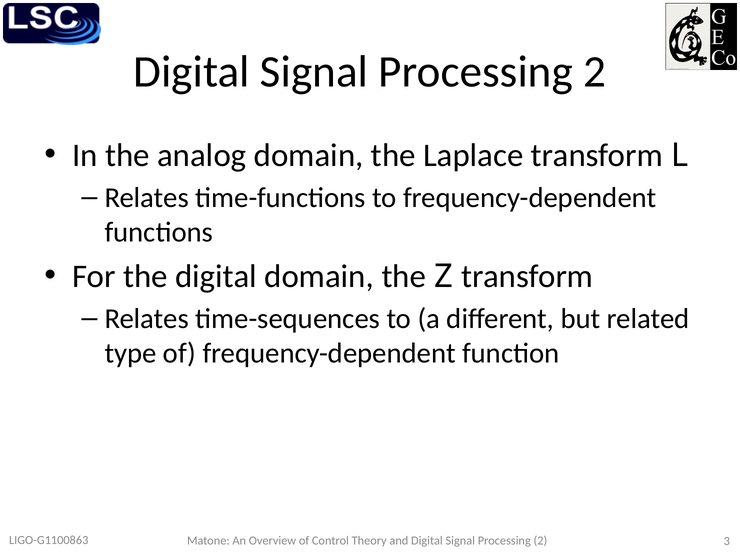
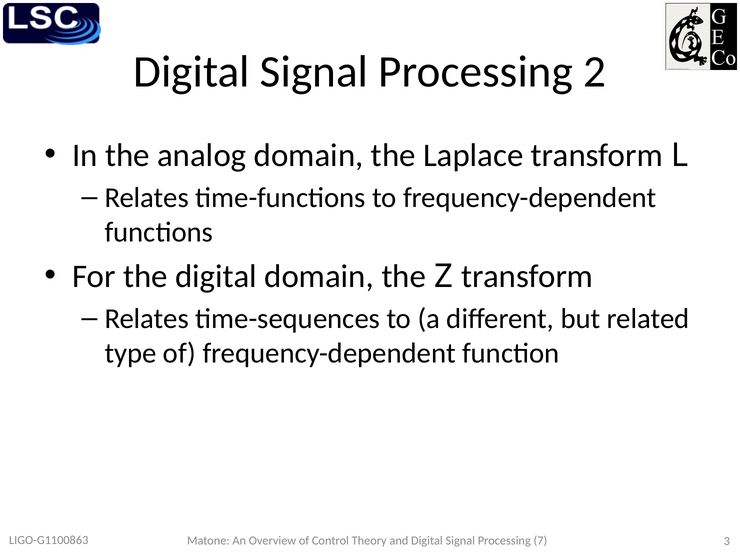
2: 2 -> 7 (540, 541)
